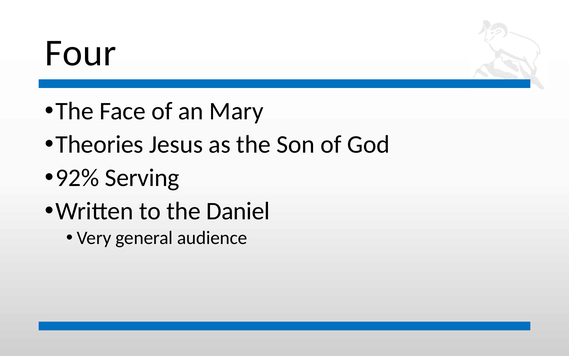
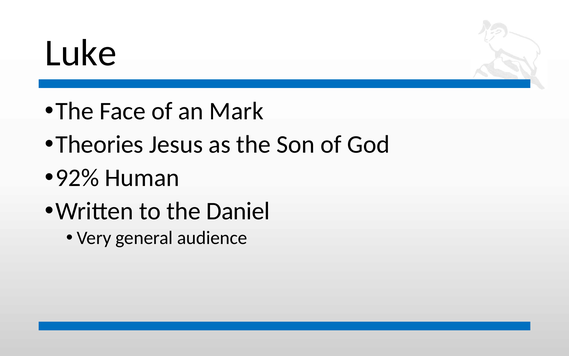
Four: Four -> Luke (81, 53)
Mary: Mary -> Mark (236, 111)
Serving: Serving -> Human (142, 178)
